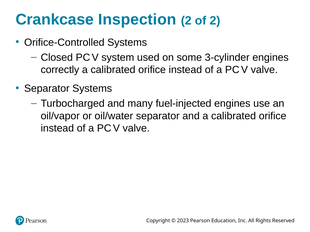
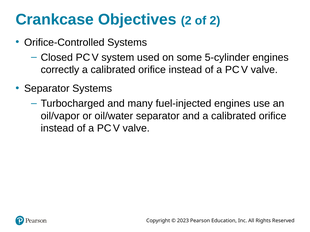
Inspection: Inspection -> Objectives (137, 20)
3-cylinder: 3-cylinder -> 5-cylinder (227, 57)
